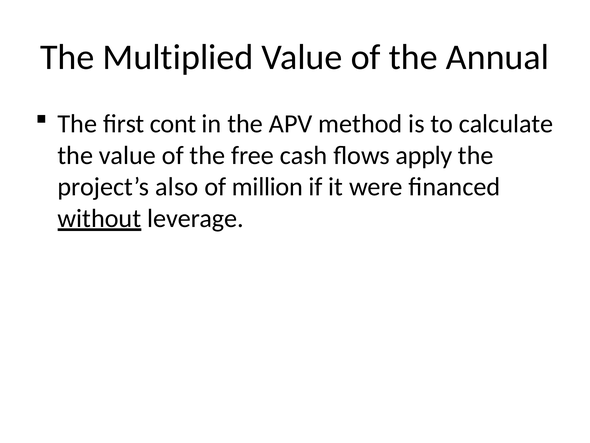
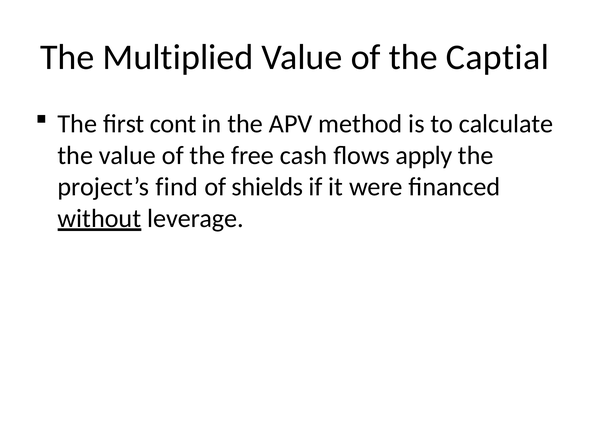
Annual: Annual -> Captial (497, 57)
also: also -> find (177, 187)
million: million -> shields (267, 187)
